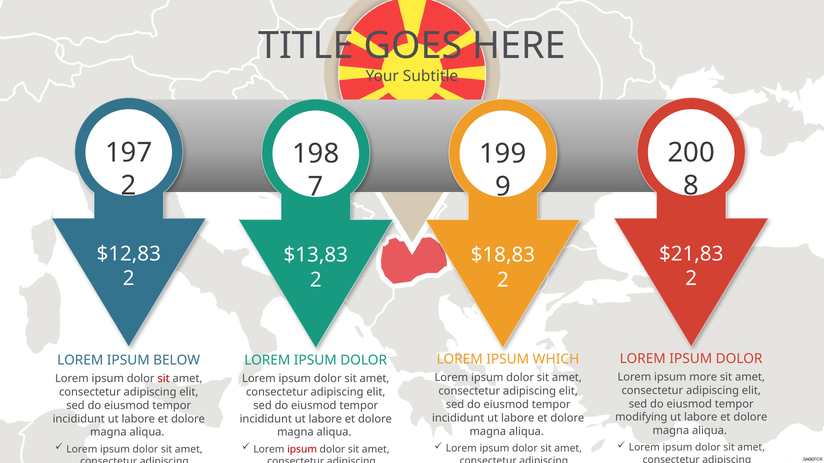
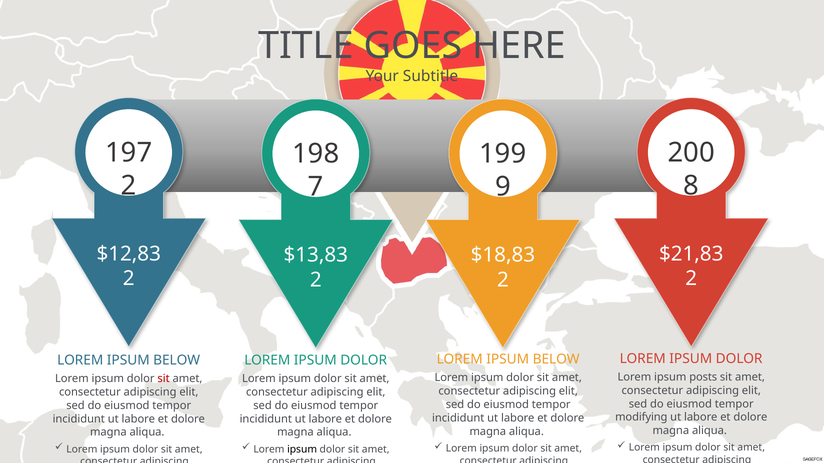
WHICH: WHICH -> BELOW (556, 360)
more: more -> posts (703, 378)
ipsum colour: red -> black (302, 450)
